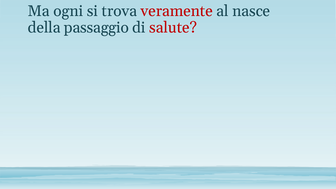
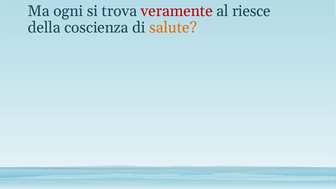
nasce: nasce -> riesce (251, 11)
passaggio: passaggio -> coscienza (96, 28)
salute colour: red -> orange (173, 28)
